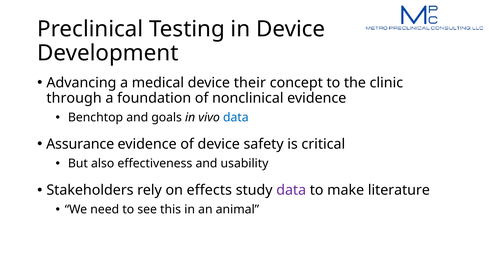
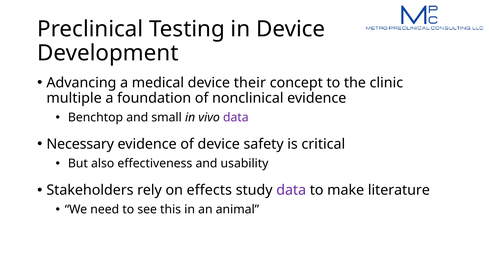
through: through -> multiple (74, 98)
goals: goals -> small (167, 117)
data colour: blue -> purple (236, 117)
Assurance: Assurance -> Necessary (80, 144)
